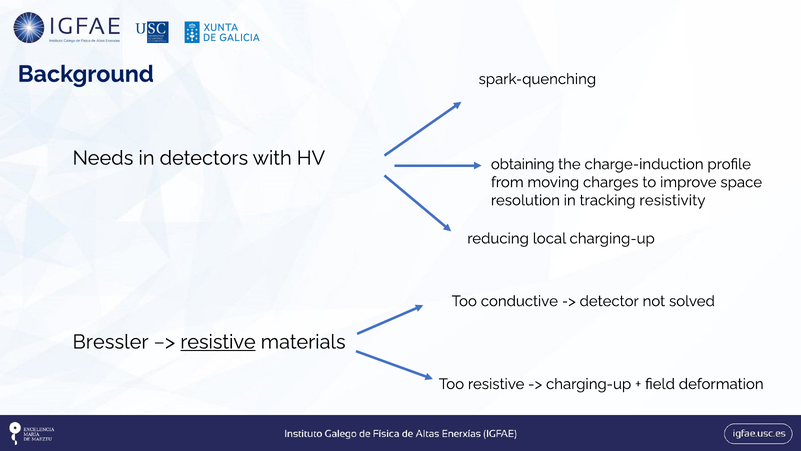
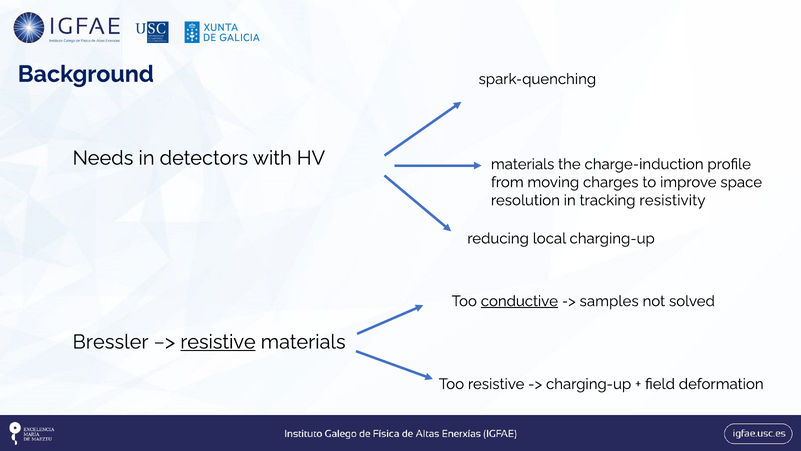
obtaining: obtaining -> materials (523, 164)
conductive underline: none -> present (519, 301)
detector: detector -> samples (609, 301)
